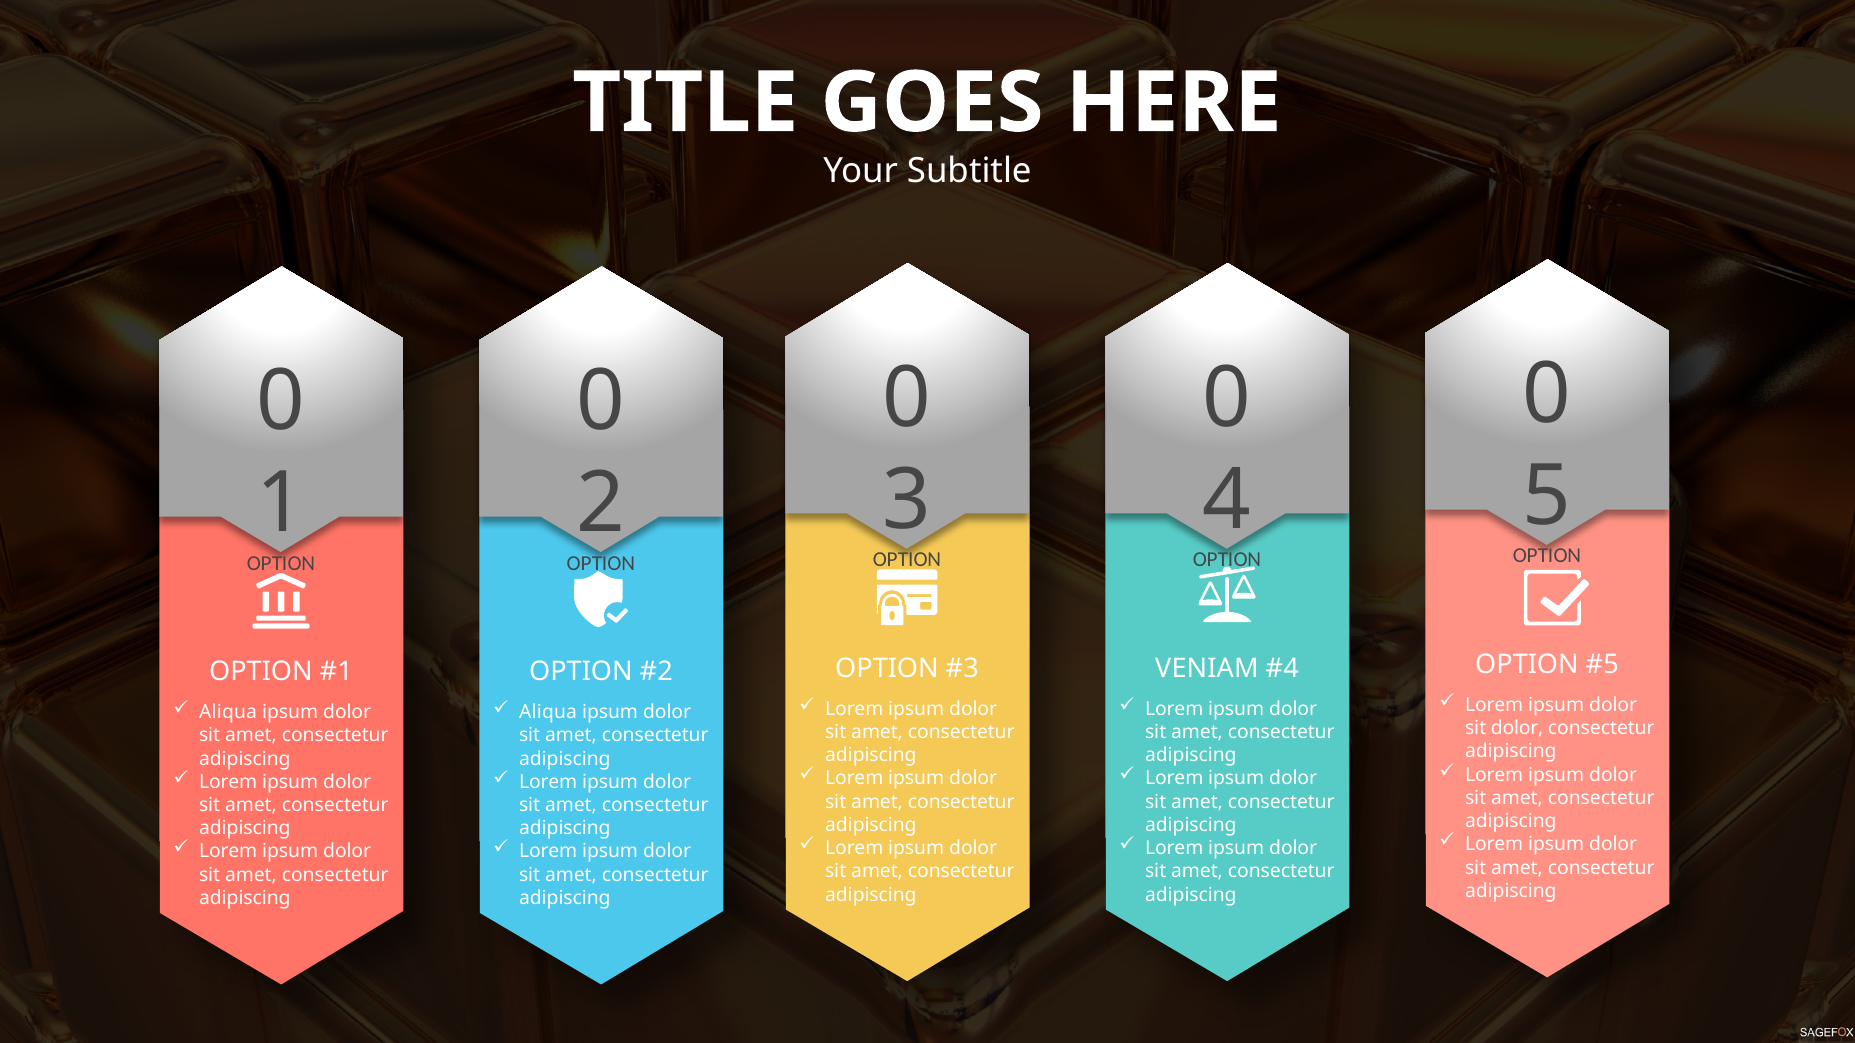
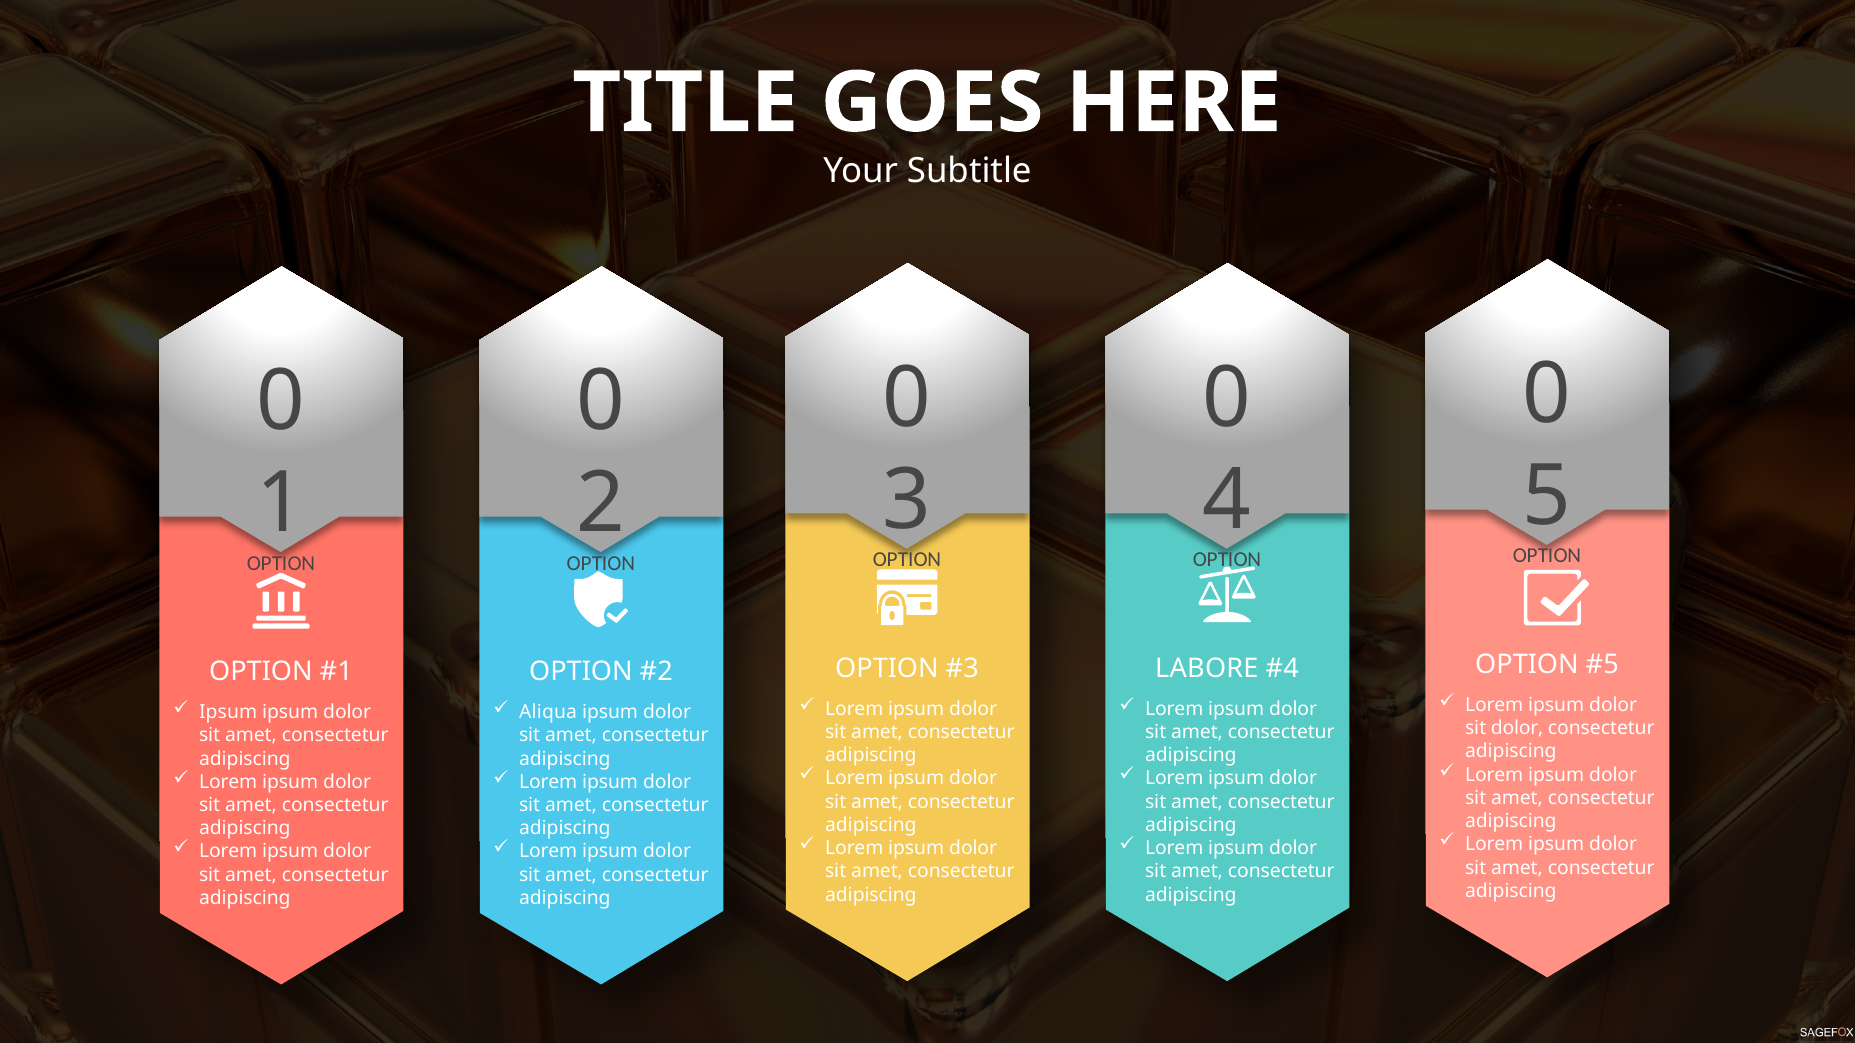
VENIAM: VENIAM -> LABORE (1207, 668)
Aliqua: Aliqua -> Ipsum (228, 713)
